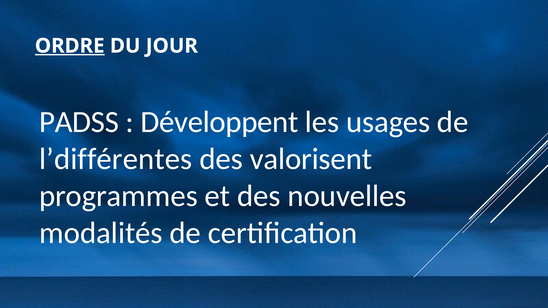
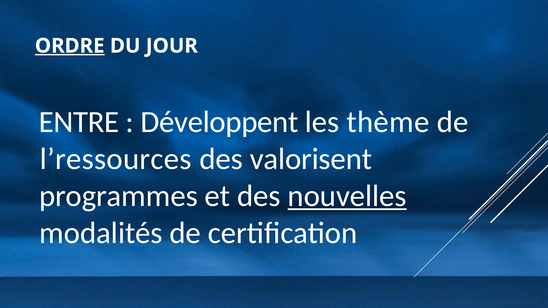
PADSS: PADSS -> ENTRE (79, 122)
usages: usages -> thème (388, 122)
l’différentes: l’différentes -> l’ressources (116, 159)
nouvelles underline: none -> present (347, 196)
